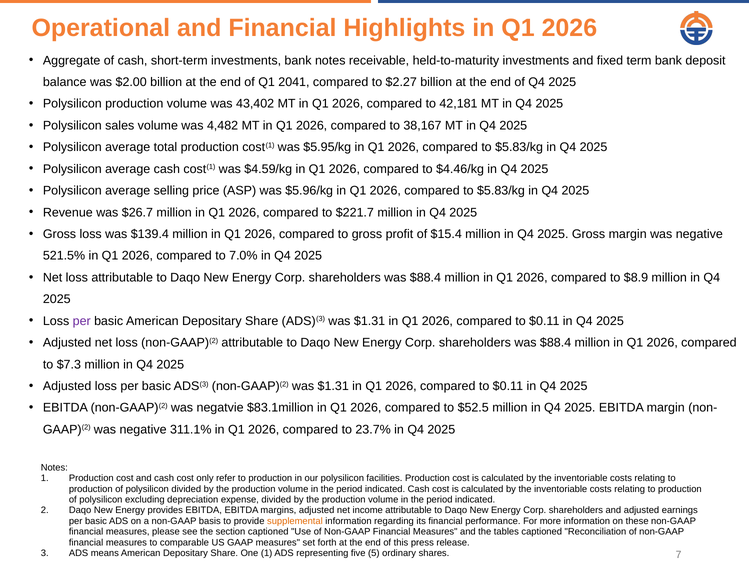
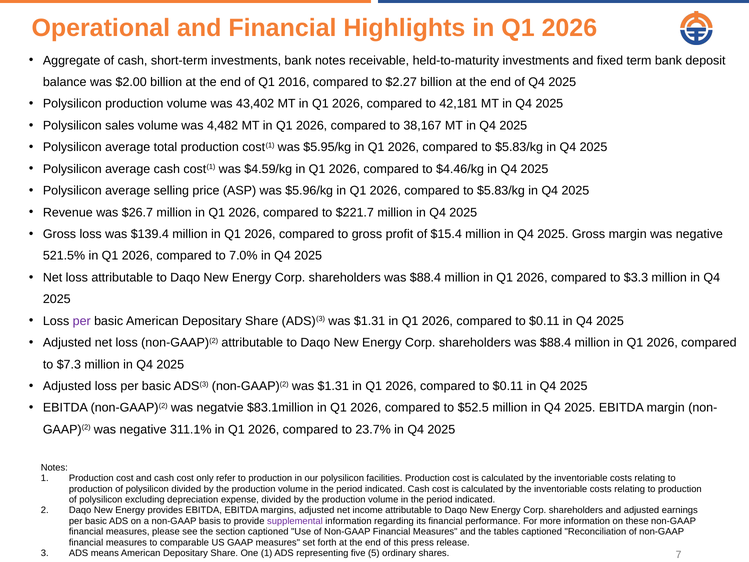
2041: 2041 -> 2016 (294, 82)
$8.9: $8.9 -> $3.3 (636, 277)
supplemental colour: orange -> purple (295, 521)
